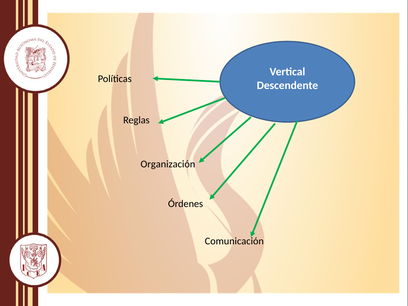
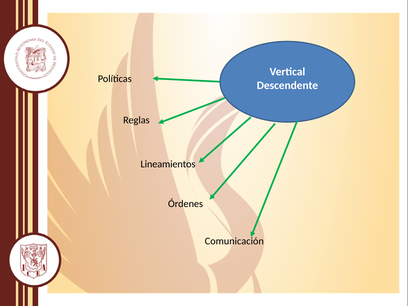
Organización: Organización -> Lineamientos (168, 164)
